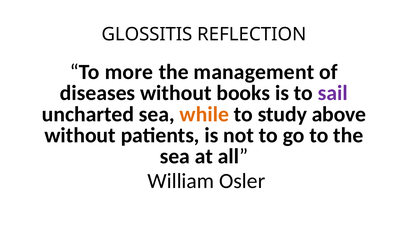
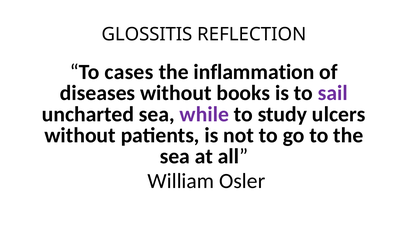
more: more -> cases (129, 72)
management: management -> inflammation (254, 72)
while colour: orange -> purple (204, 114)
above: above -> ulcers (339, 114)
